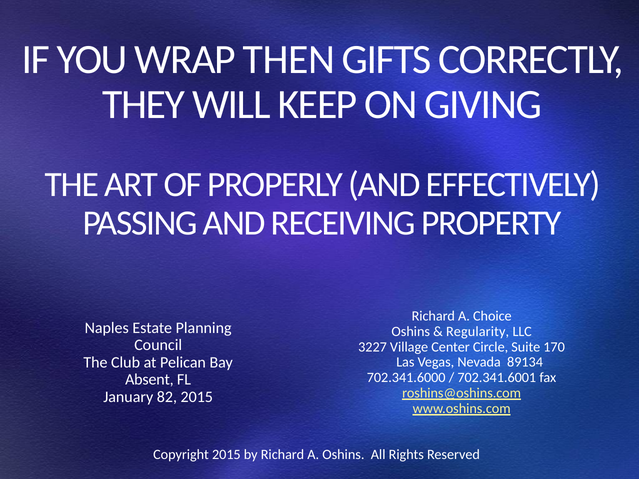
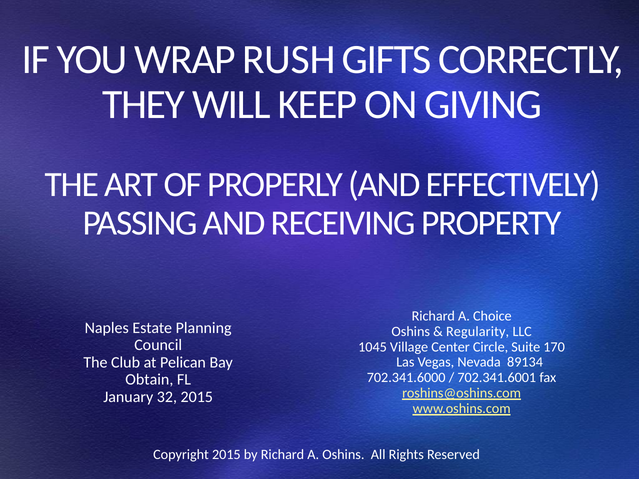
THEN: THEN -> RUSH (289, 60)
3227: 3227 -> 1045 (373, 347)
Absent: Absent -> Obtain (149, 380)
82: 82 -> 32 (167, 397)
